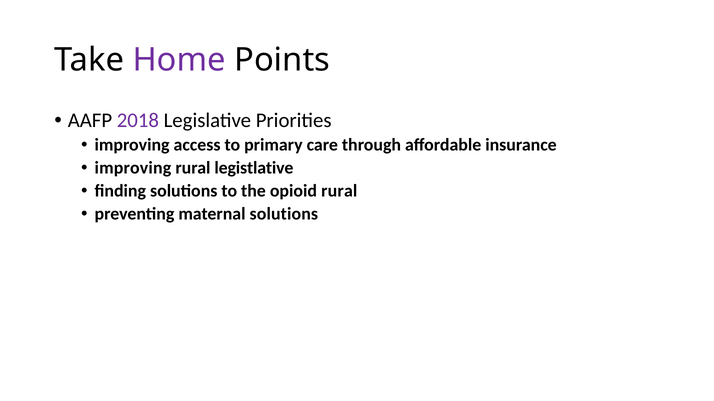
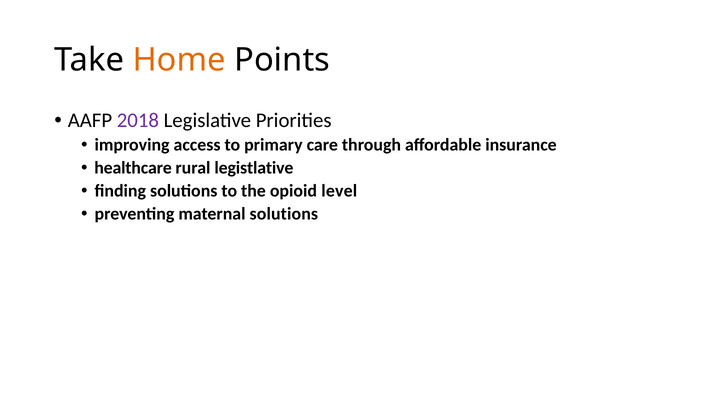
Home colour: purple -> orange (179, 60)
improving: improving -> healthcare (133, 168)
opioid rural: rural -> level (339, 191)
